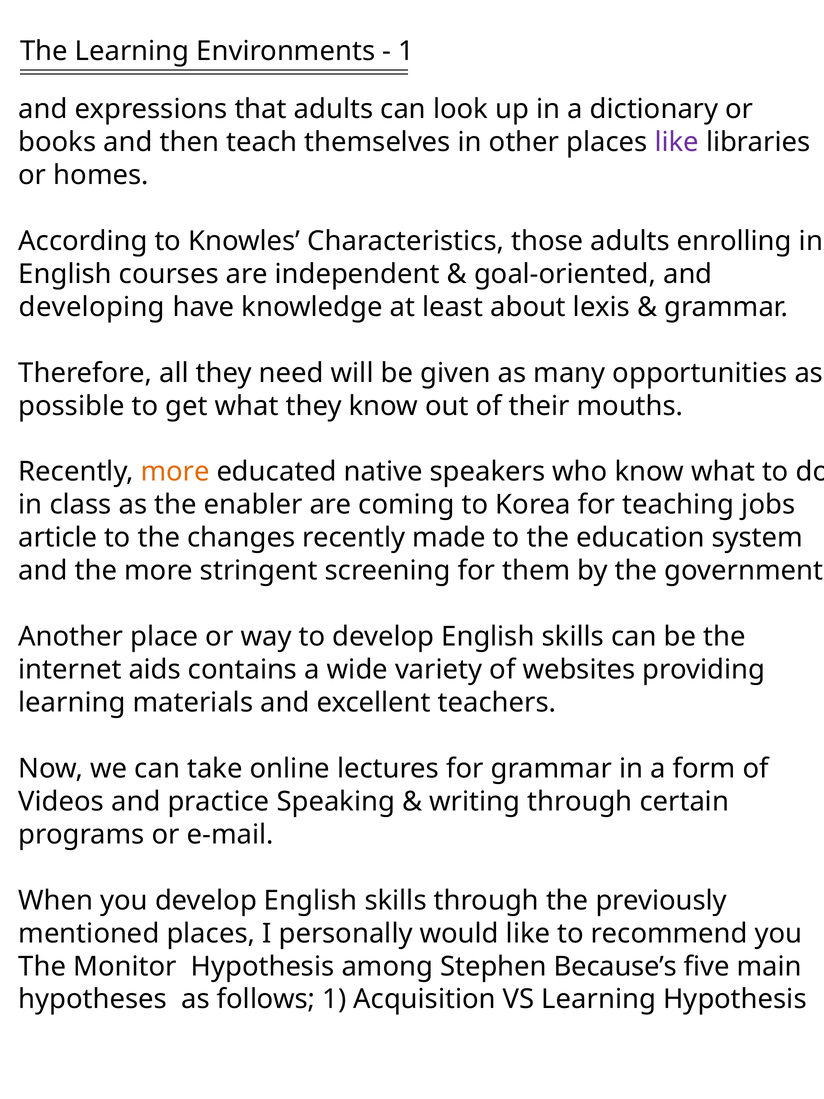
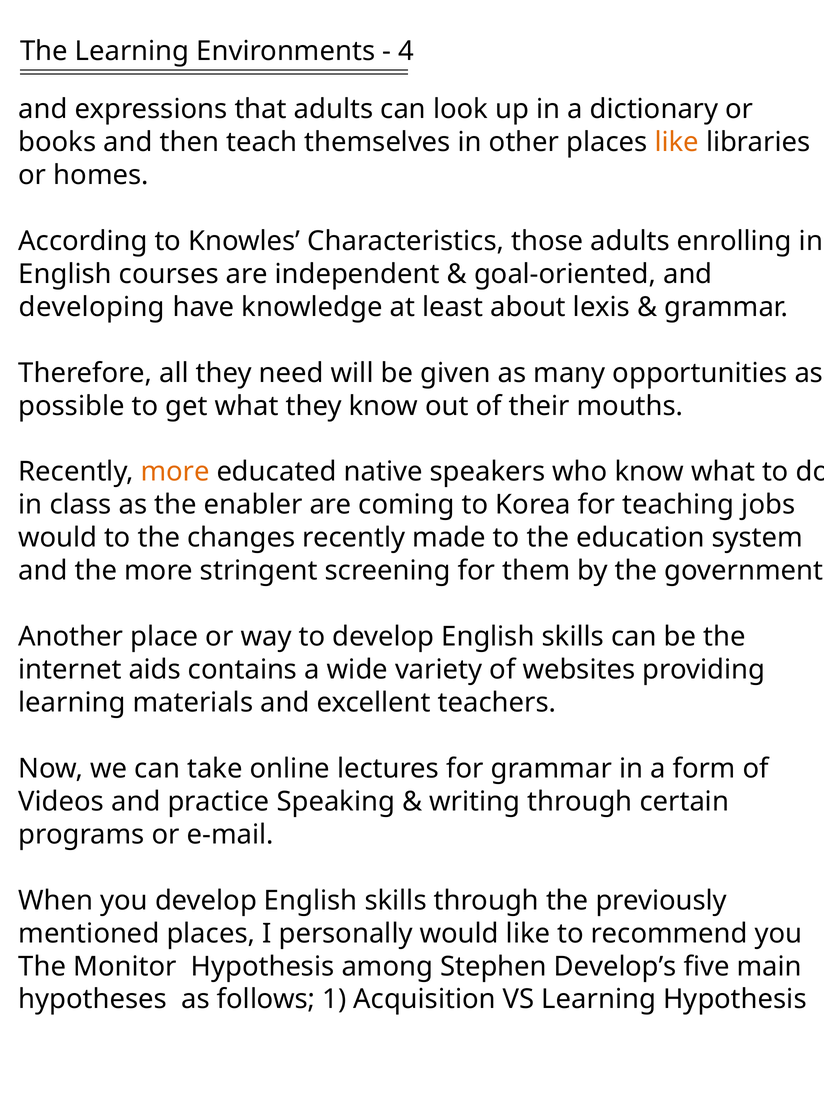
1: 1 -> 4 (406, 51)
like colour: purple -> orange (677, 142)
article: article -> would (58, 538)
Because’s: Because’s -> Develop’s (615, 966)
